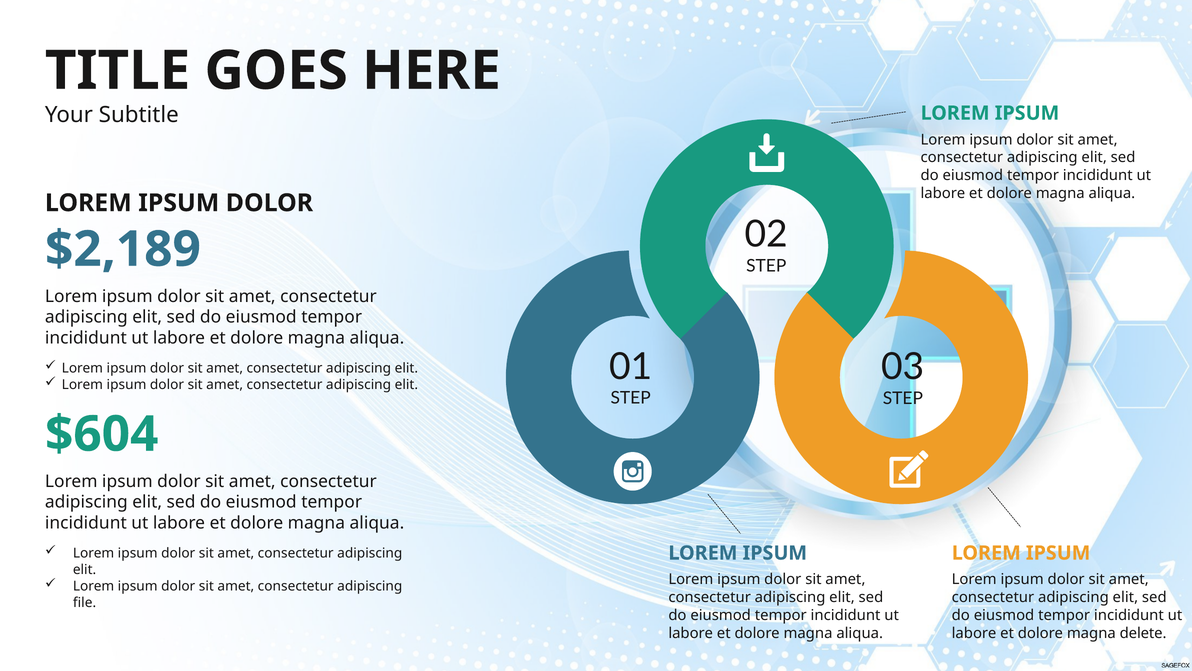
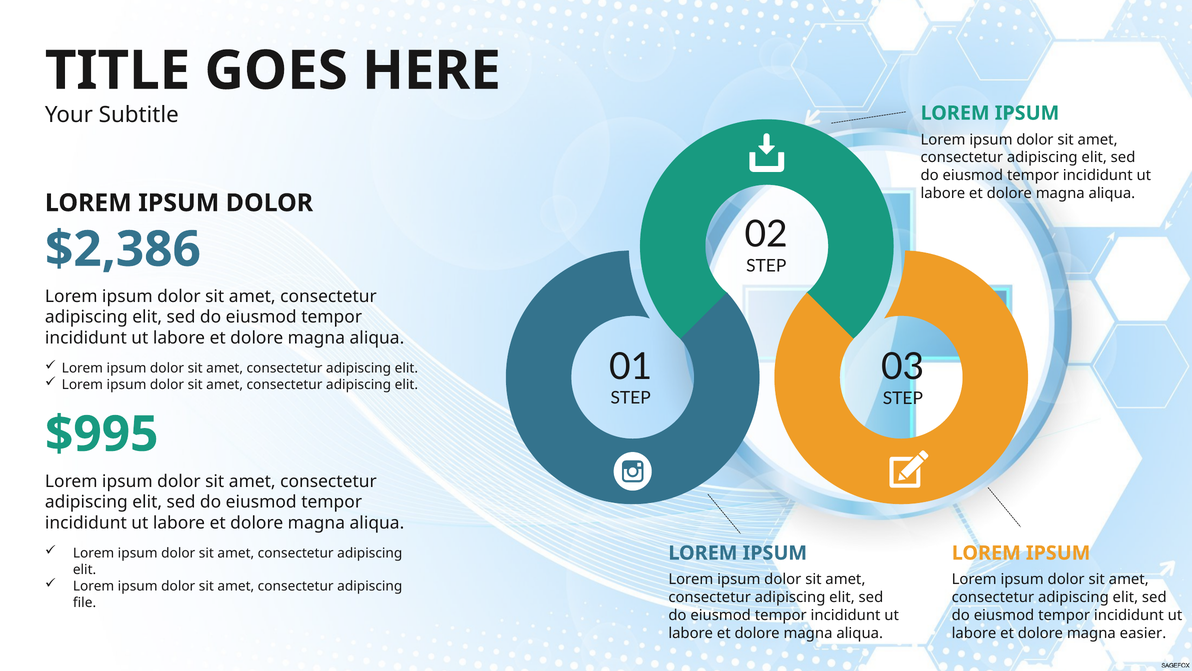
$2,189: $2,189 -> $2,386 (123, 249)
$604: $604 -> $995 (102, 434)
delete: delete -> easier (1143, 633)
